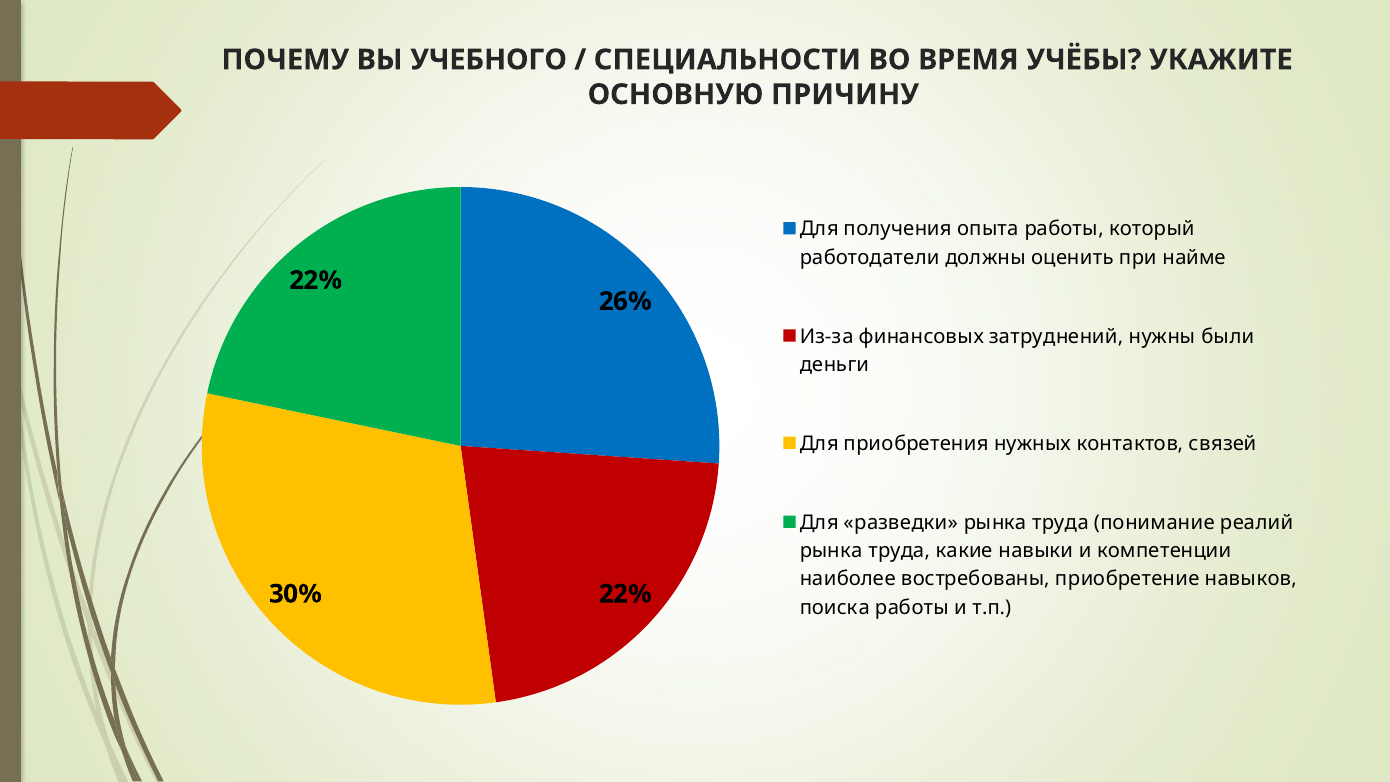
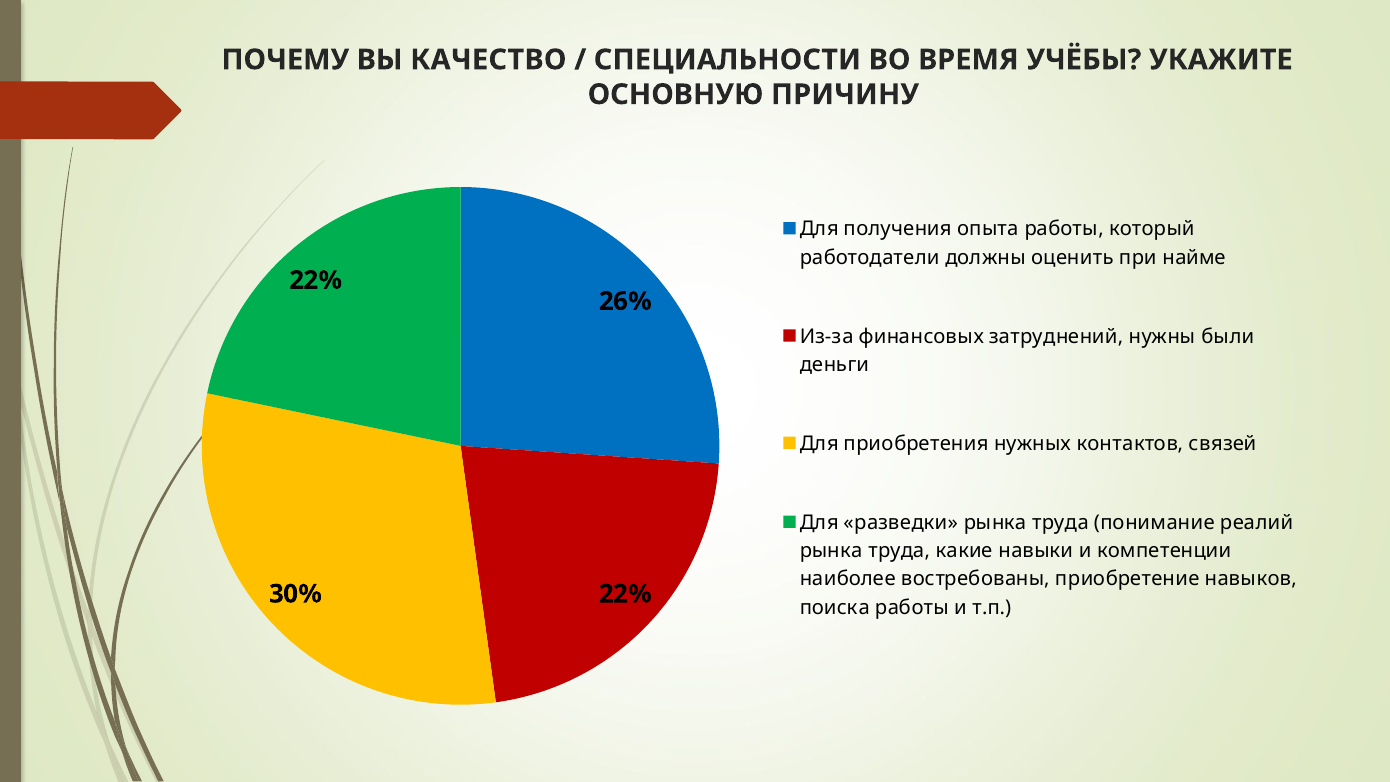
УЧЕБНОГО: УЧЕБНОГО -> КАЧЕСТВО (488, 60)
